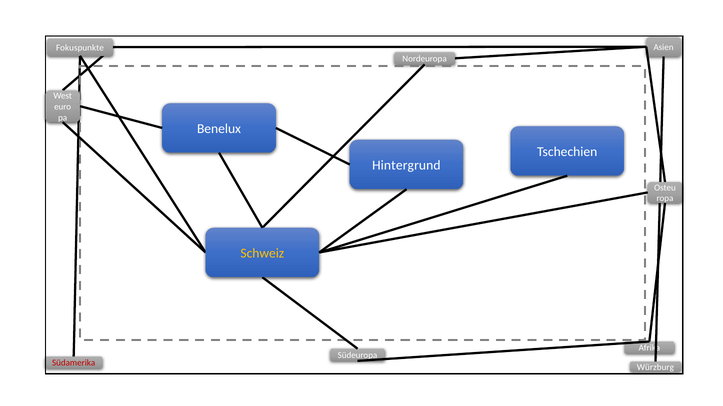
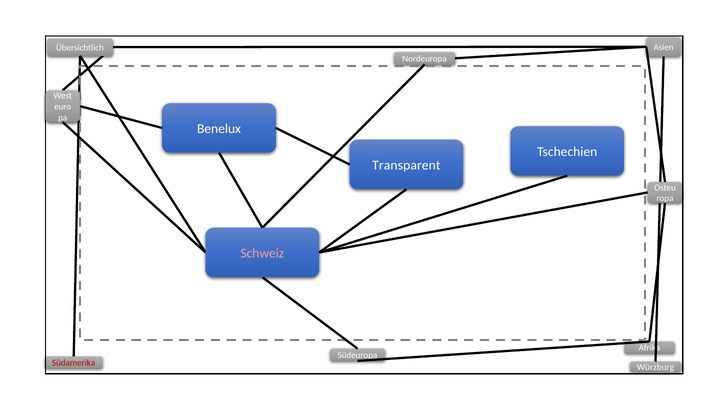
Fokuspunkte: Fokuspunkte -> Übersichtlich (80, 48)
Hintergrund: Hintergrund -> Transparent (406, 166)
Schweiz colour: yellow -> pink (262, 254)
